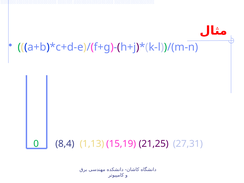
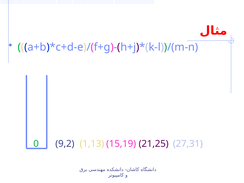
8,4: 8,4 -> 9,2 (65, 144)
